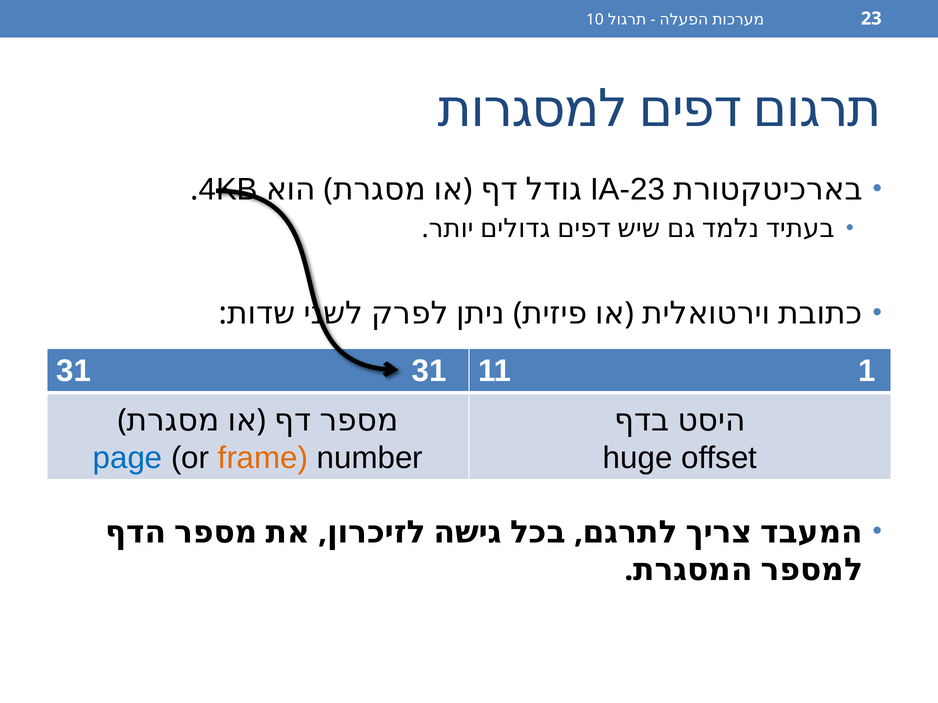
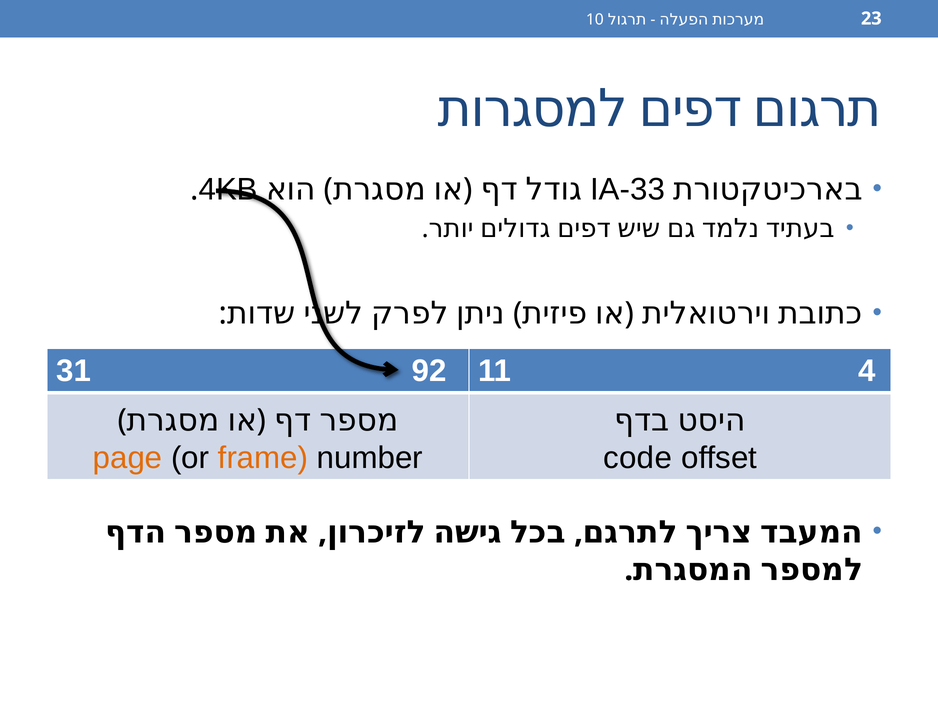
IA-23: IA-23 -> IA-33 (628, 190)
31 31: 31 -> 92 (429, 371)
1: 1 -> 4 (867, 371)
page colour: blue -> orange (128, 458)
huge: huge -> code (638, 458)
